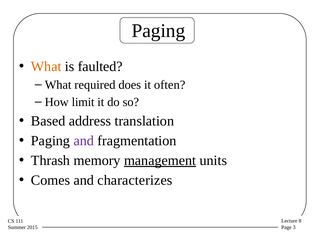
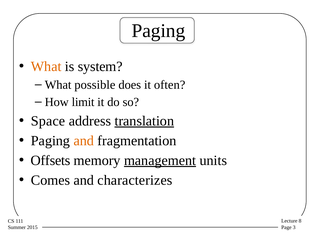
faulted: faulted -> system (100, 67)
required: required -> possible (95, 85)
Based: Based -> Space (48, 121)
translation underline: none -> present (144, 121)
and colour: purple -> orange (84, 141)
Thrash: Thrash -> Offsets (51, 160)
